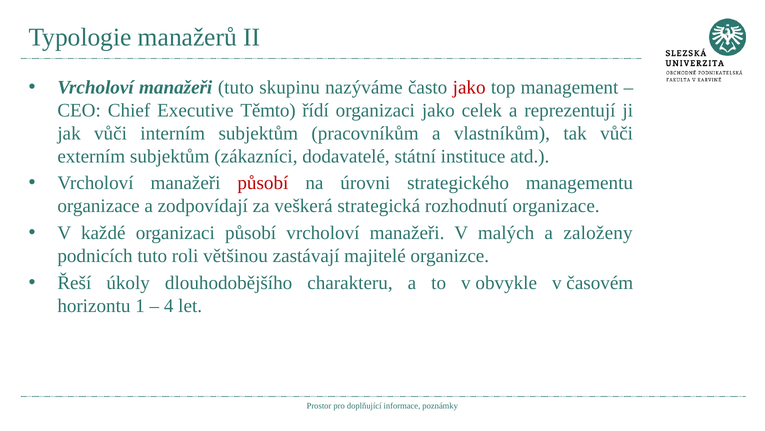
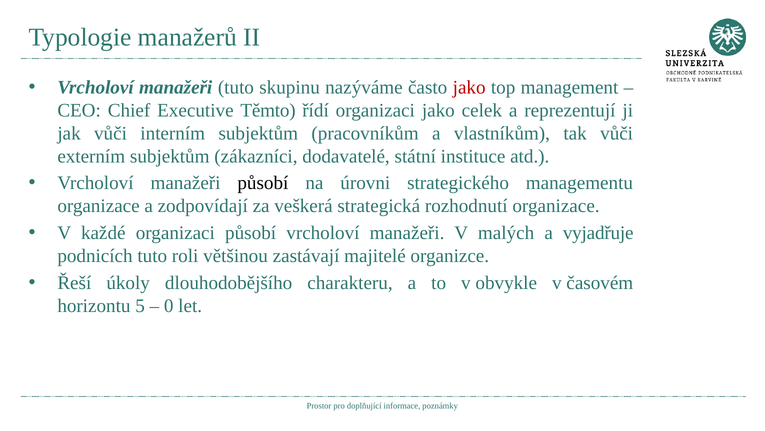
působí colour: red -> black (263, 183)
založeny: založeny -> vyjadřuje (598, 233)
1: 1 -> 5 (140, 305)
4: 4 -> 0 (169, 305)
